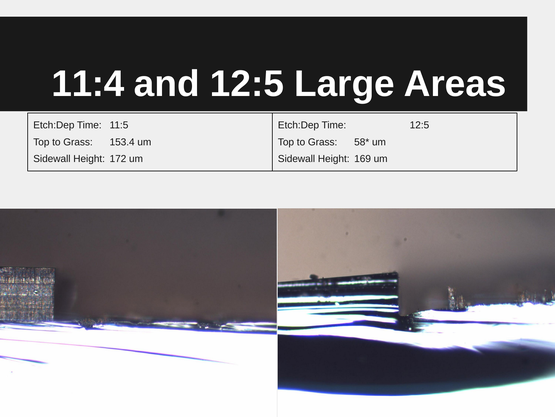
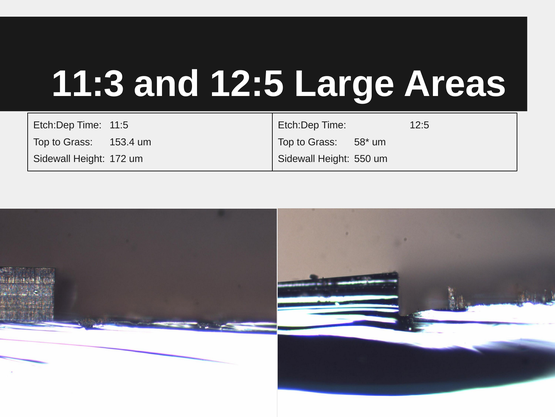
11:4: 11:4 -> 11:3 (88, 84)
169: 169 -> 550 (363, 158)
